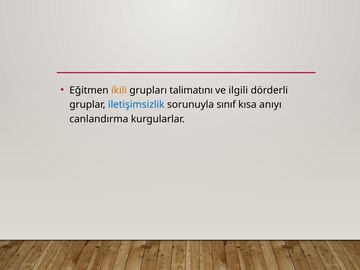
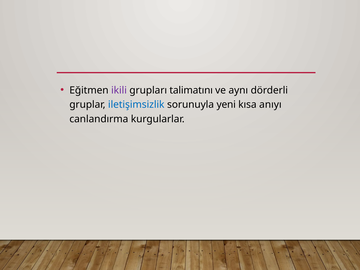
ikili colour: orange -> purple (119, 90)
ilgili: ilgili -> aynı (238, 90)
sınıf: sınıf -> yeni (226, 105)
